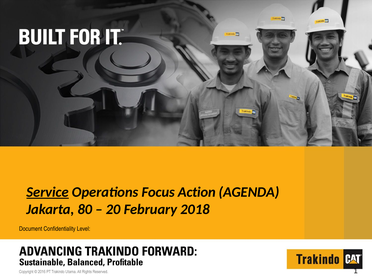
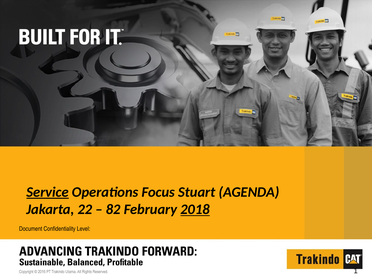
Action: Action -> Stuart (197, 192)
80: 80 -> 22 (85, 209)
20: 20 -> 82 (113, 209)
2018 underline: none -> present (195, 209)
